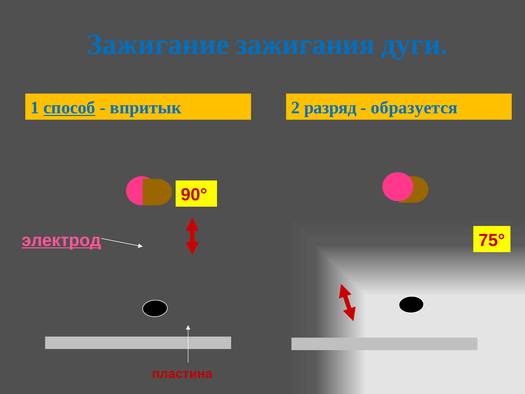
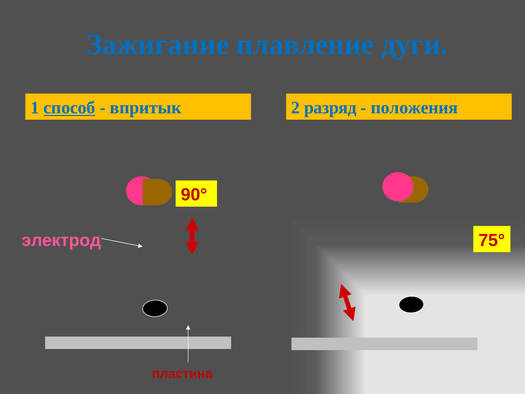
зажигания: зажигания -> плавление (305, 45)
образуется: образуется -> положения (414, 108)
электрод underline: present -> none (61, 240)
